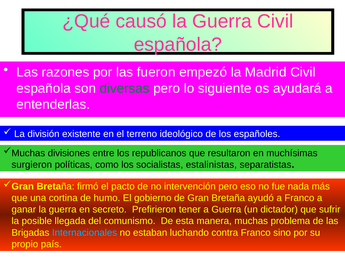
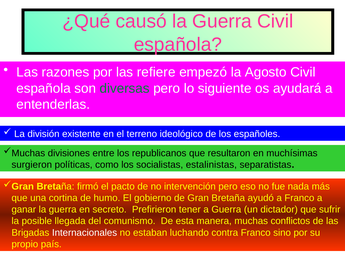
fueron: fueron -> refiere (156, 72)
Madrid: Madrid -> Agosto (266, 72)
problema: problema -> conflictos (290, 221)
Internacionales colour: light blue -> white (85, 232)
